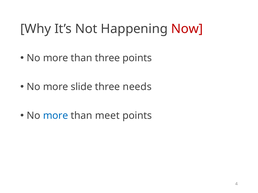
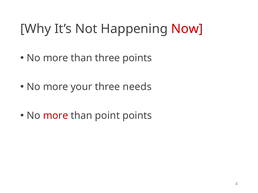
slide: slide -> your (81, 87)
more colour: blue -> red (56, 116)
meet: meet -> point (107, 116)
